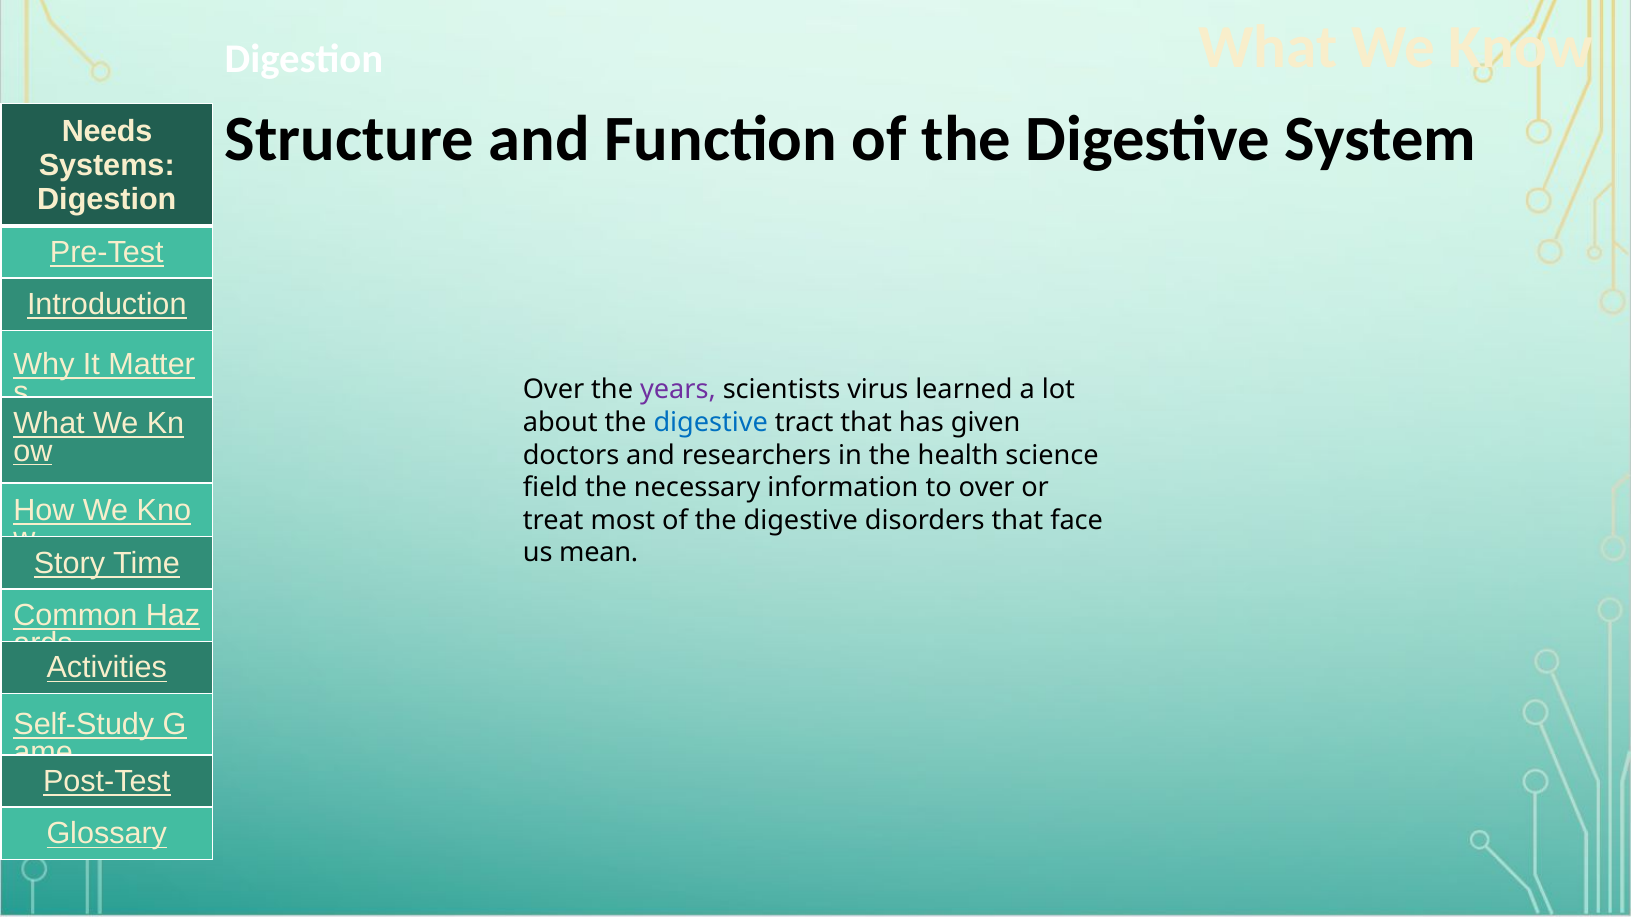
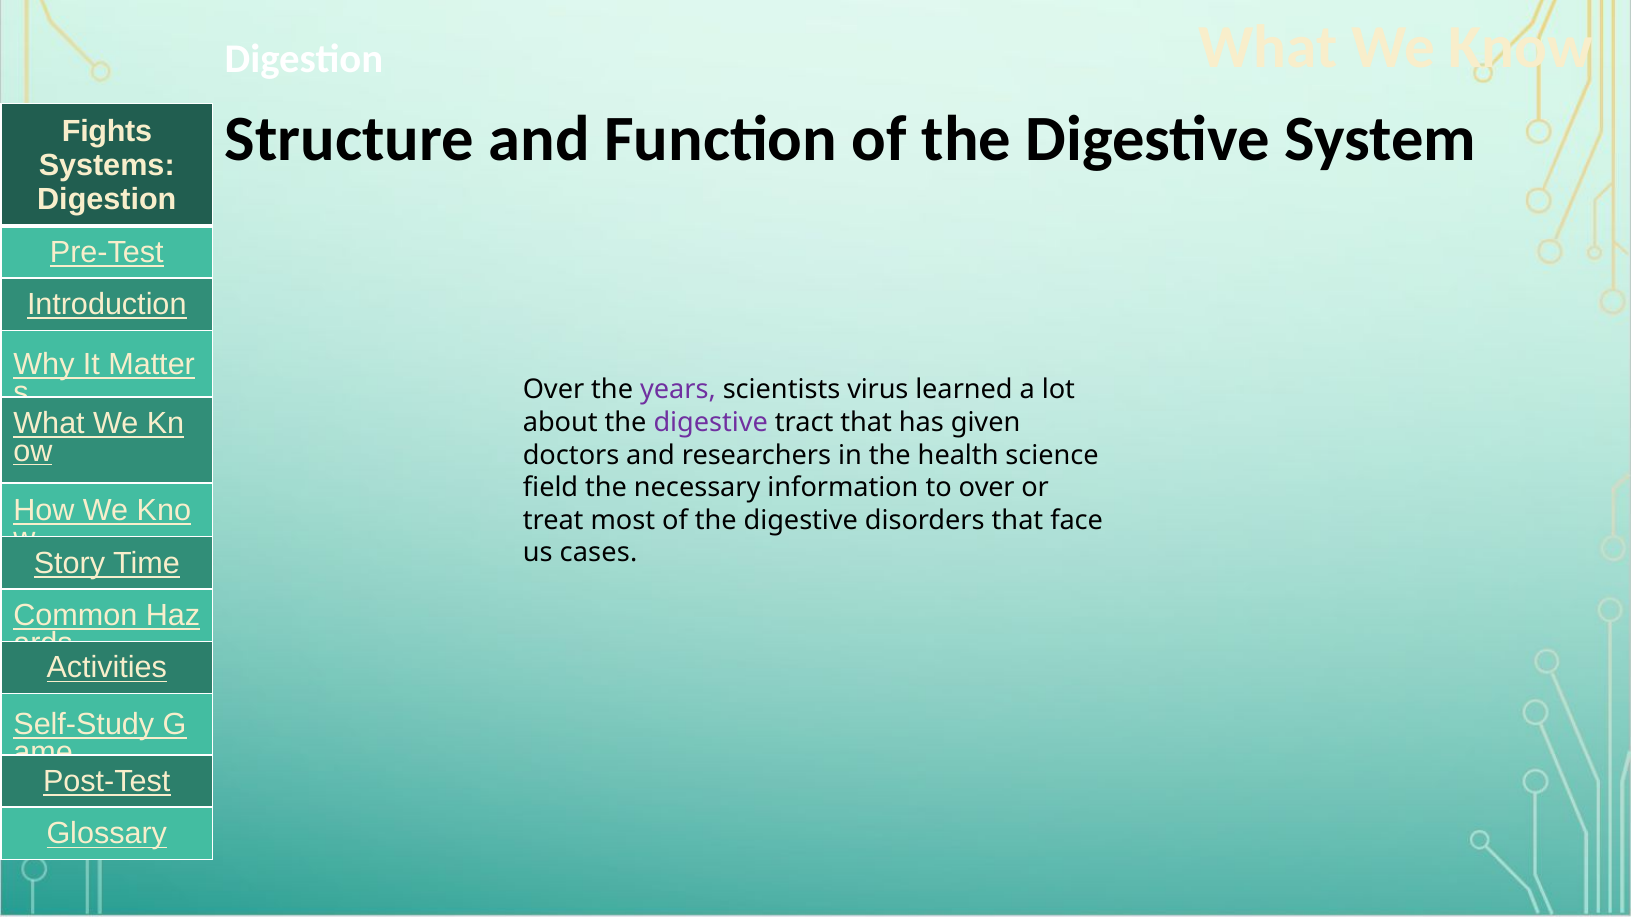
Needs: Needs -> Fights (107, 131)
digestive colour: blue -> purple (711, 423)
mean: mean -> cases (598, 553)
